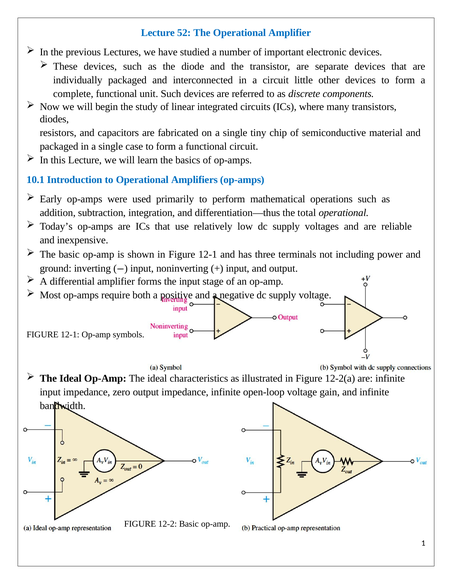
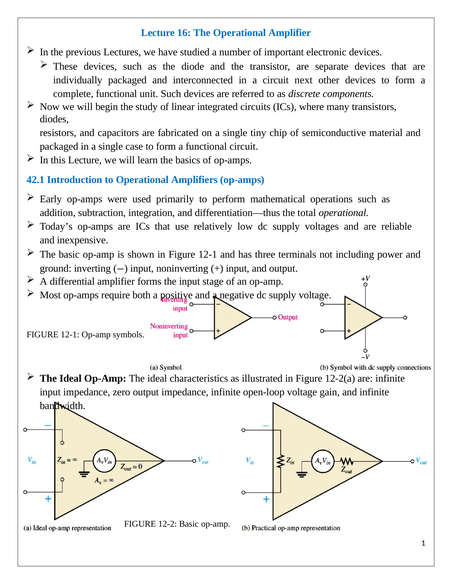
52: 52 -> 16 (184, 33)
little: little -> next (304, 80)
10.1: 10.1 -> 42.1 (36, 180)
